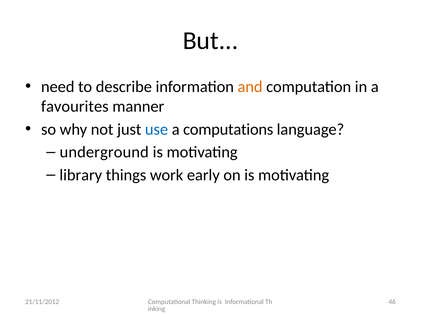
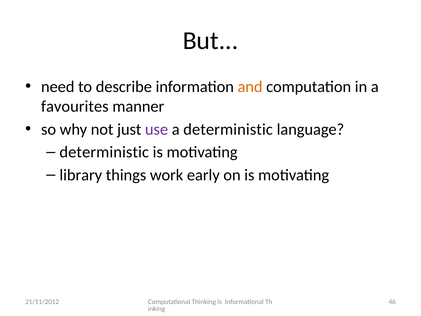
use colour: blue -> purple (157, 129)
a computations: computations -> deterministic (228, 129)
underground: underground -> deterministic (104, 152)
